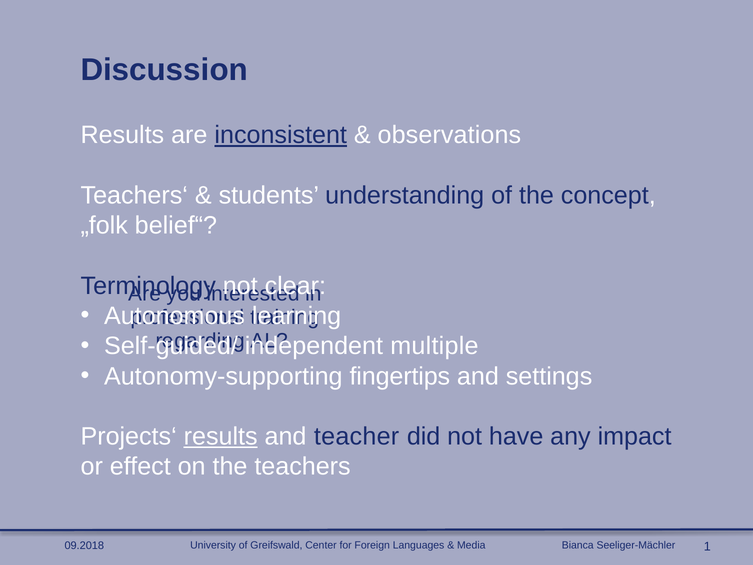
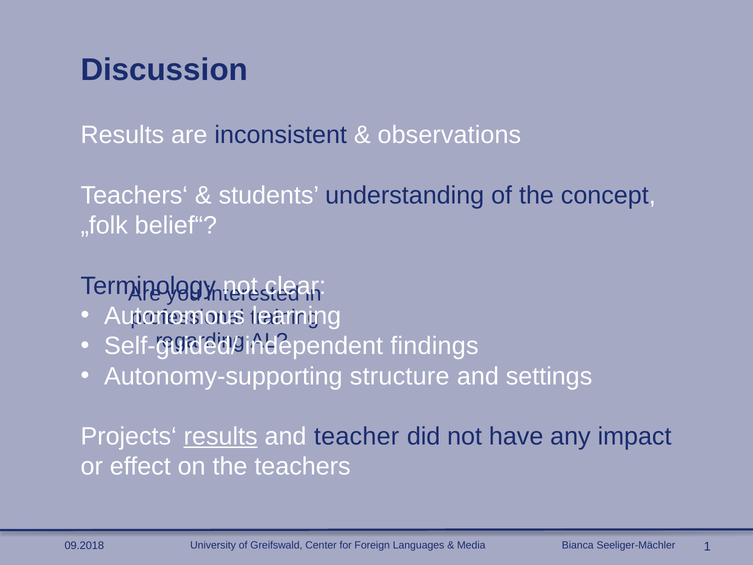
inconsistent underline: present -> none (281, 135)
multiple: multiple -> findings (434, 346)
fingertips: fingertips -> structure (400, 376)
